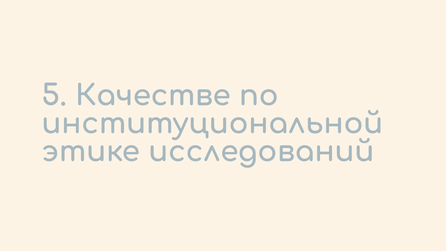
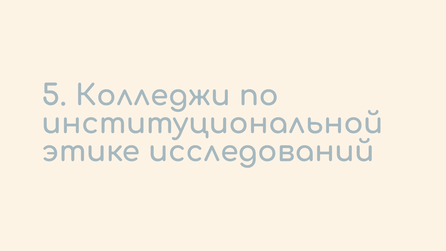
Качестве: Качестве -> Колледжи (153, 96)
